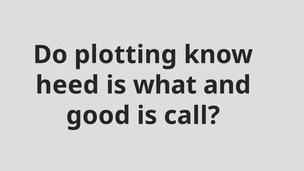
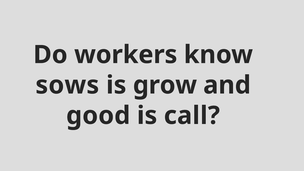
plotting: plotting -> workers (126, 55)
heed: heed -> sows (67, 85)
what: what -> grow (165, 85)
